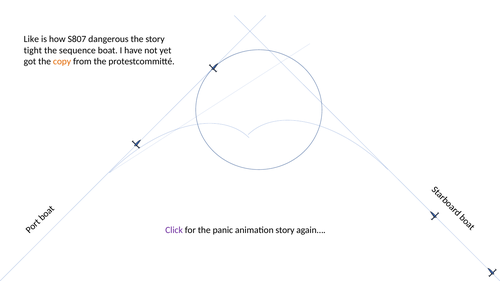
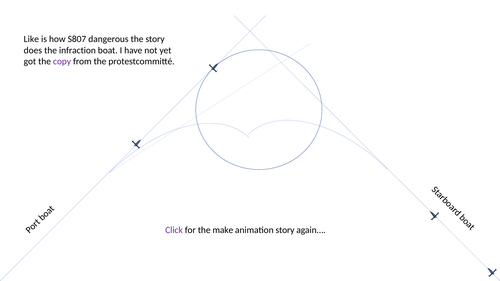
tight: tight -> does (33, 50)
sequence: sequence -> infraction (77, 50)
copy colour: orange -> purple (62, 62)
panic: panic -> make (223, 230)
